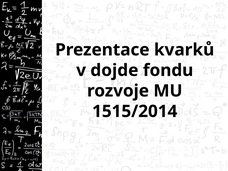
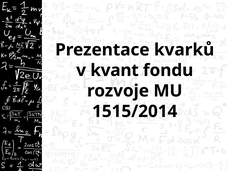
dojde: dojde -> kvant (115, 70)
